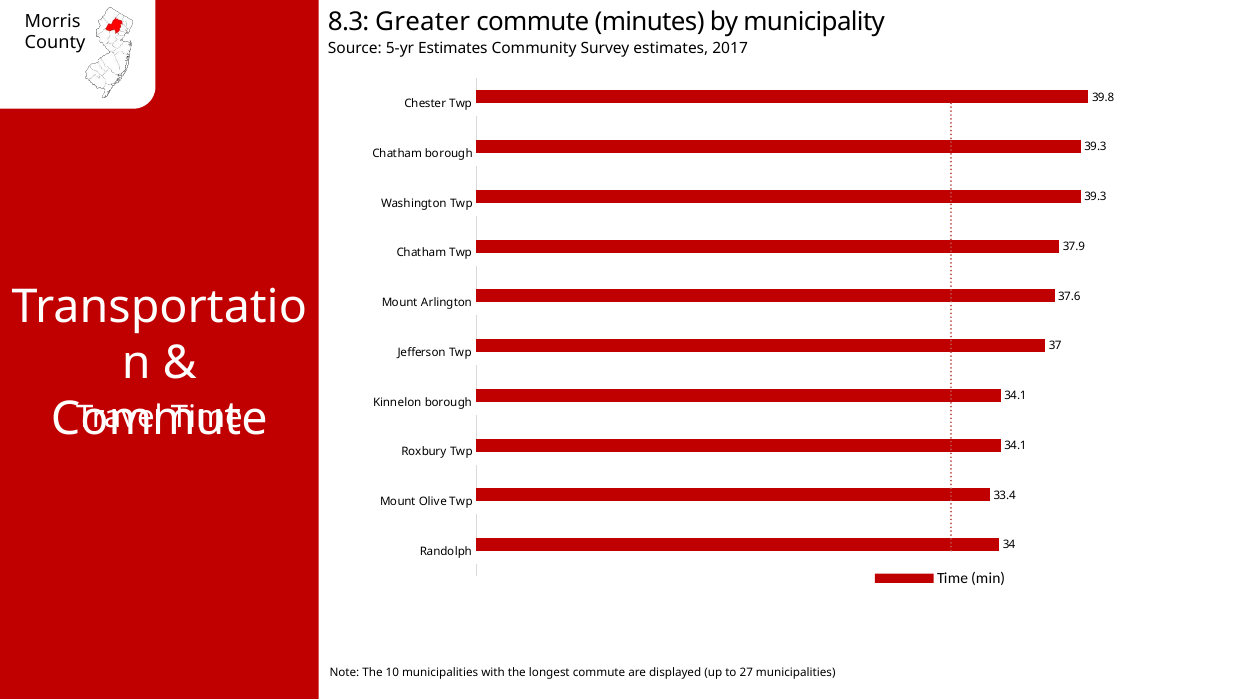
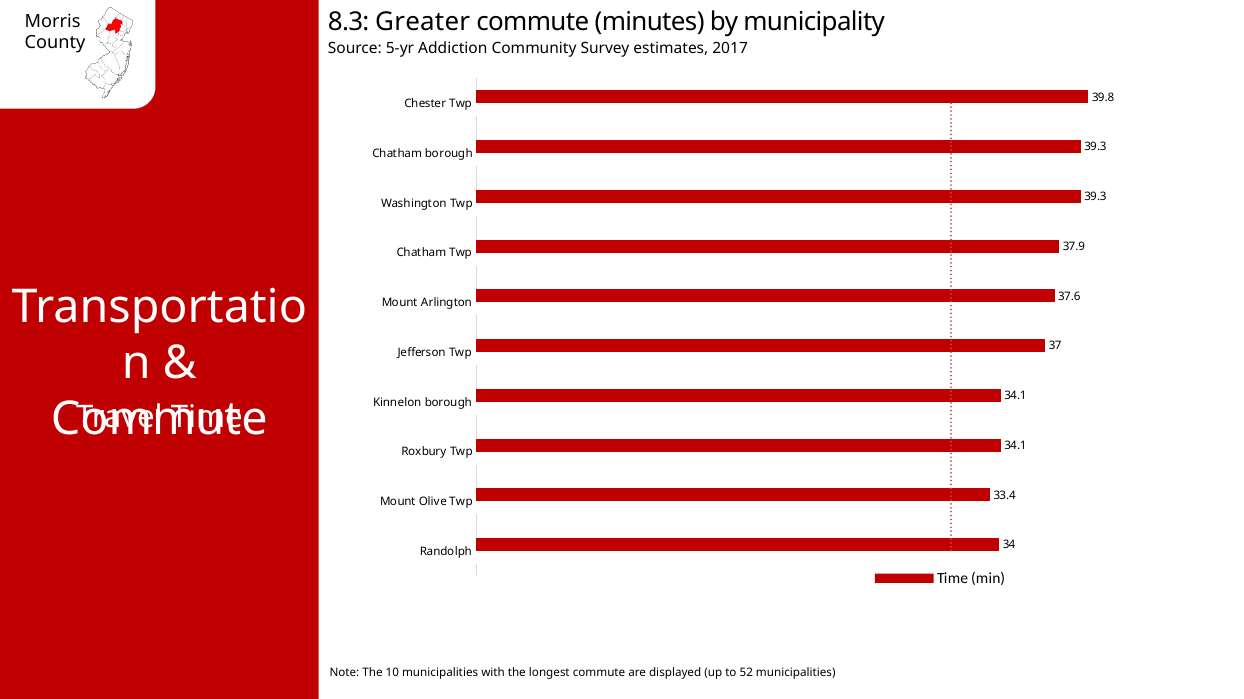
5-yr Estimates: Estimates -> Addiction (453, 49)
27: 27 -> 52 (746, 673)
